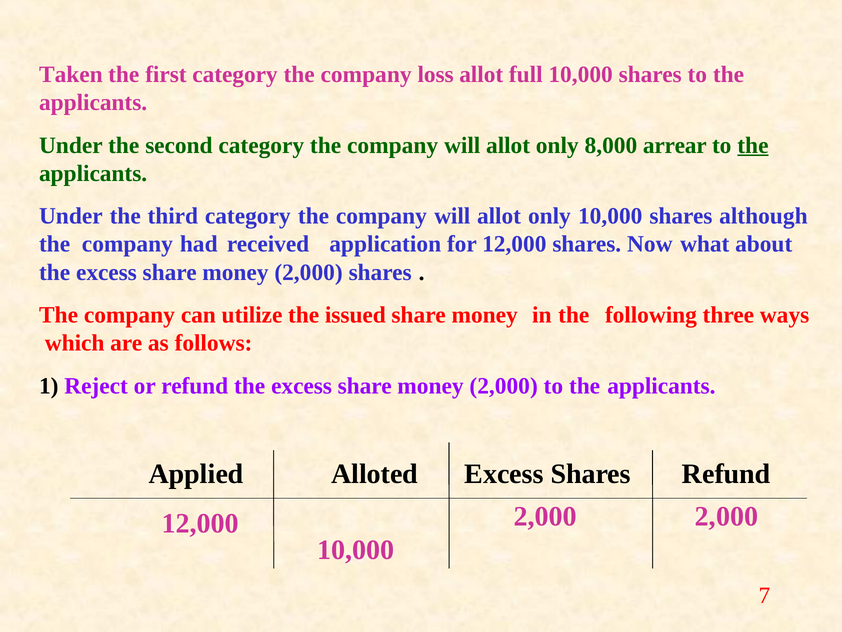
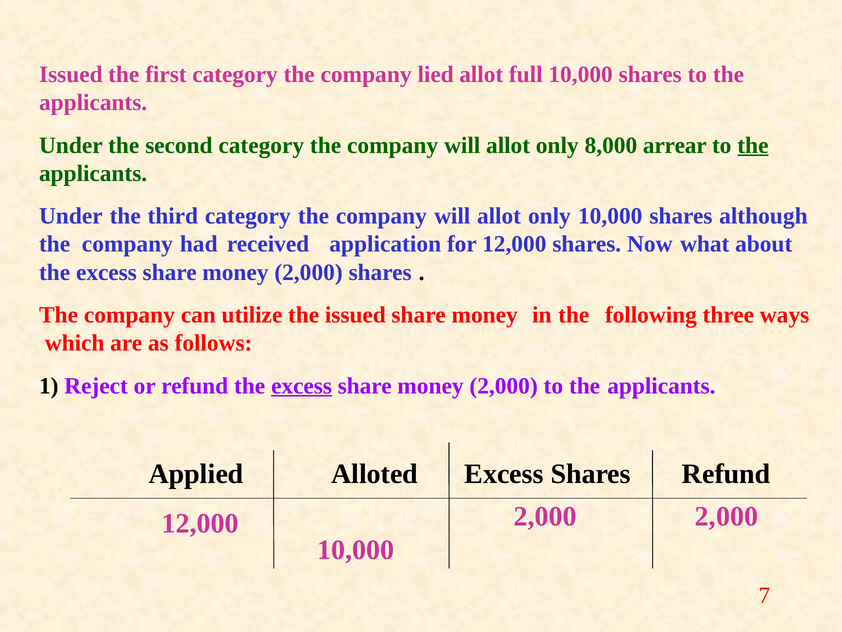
Taken: Taken -> Issued (71, 74)
loss: loss -> lied (436, 74)
excess underline: none -> present (302, 386)
